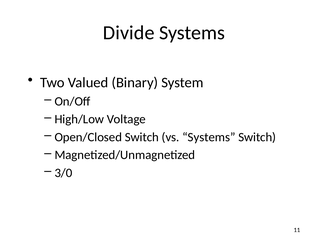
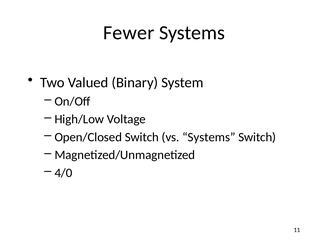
Divide: Divide -> Fewer (129, 33)
3/0: 3/0 -> 4/0 (63, 173)
